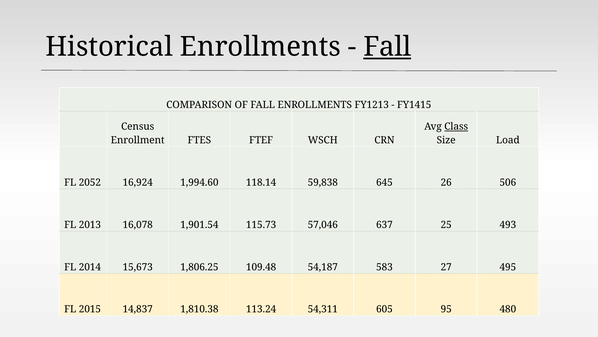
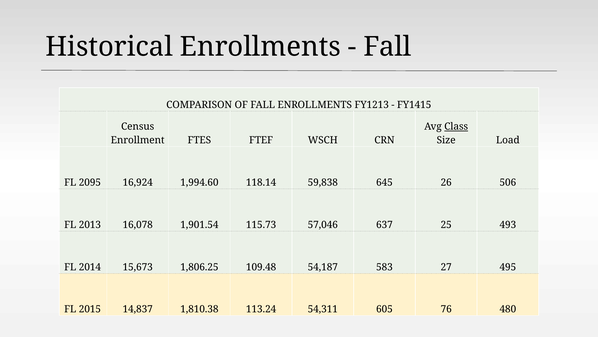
Fall underline: present -> none (387, 47)
2052: 2052 -> 2095 (90, 182)
95: 95 -> 76 (446, 309)
